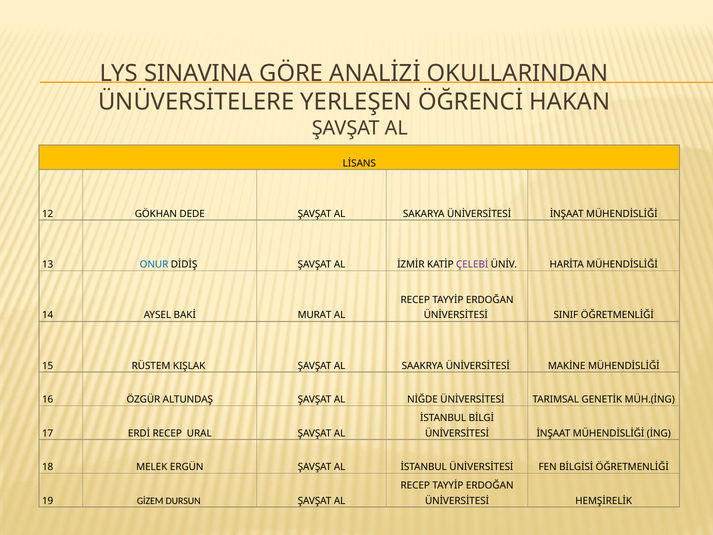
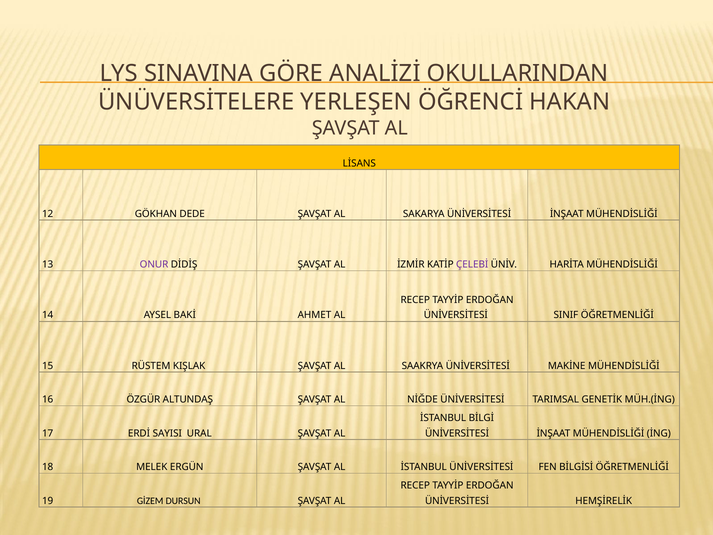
ONUR colour: blue -> purple (154, 264)
MURAT: MURAT -> AHMET (314, 315)
ERDİ RECEP: RECEP -> SAYISI (167, 433)
